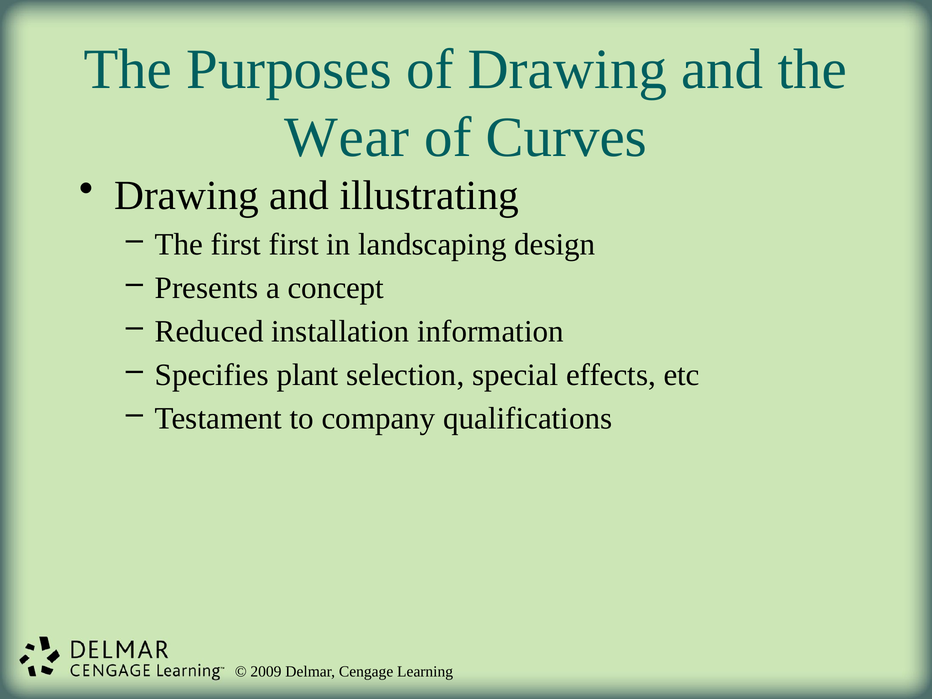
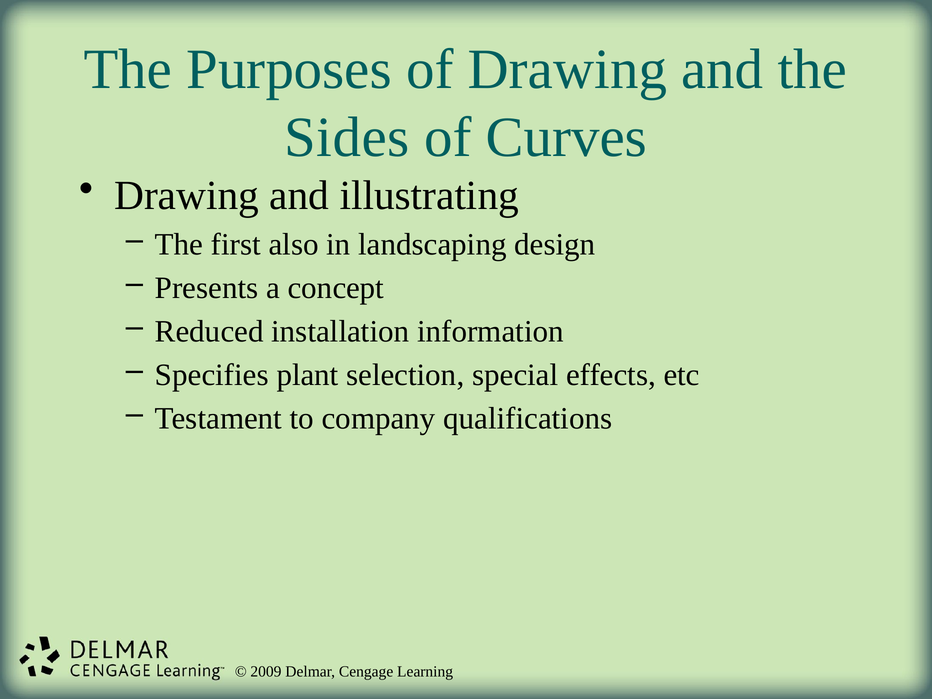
Wear: Wear -> Sides (347, 138)
first first: first -> also (294, 245)
